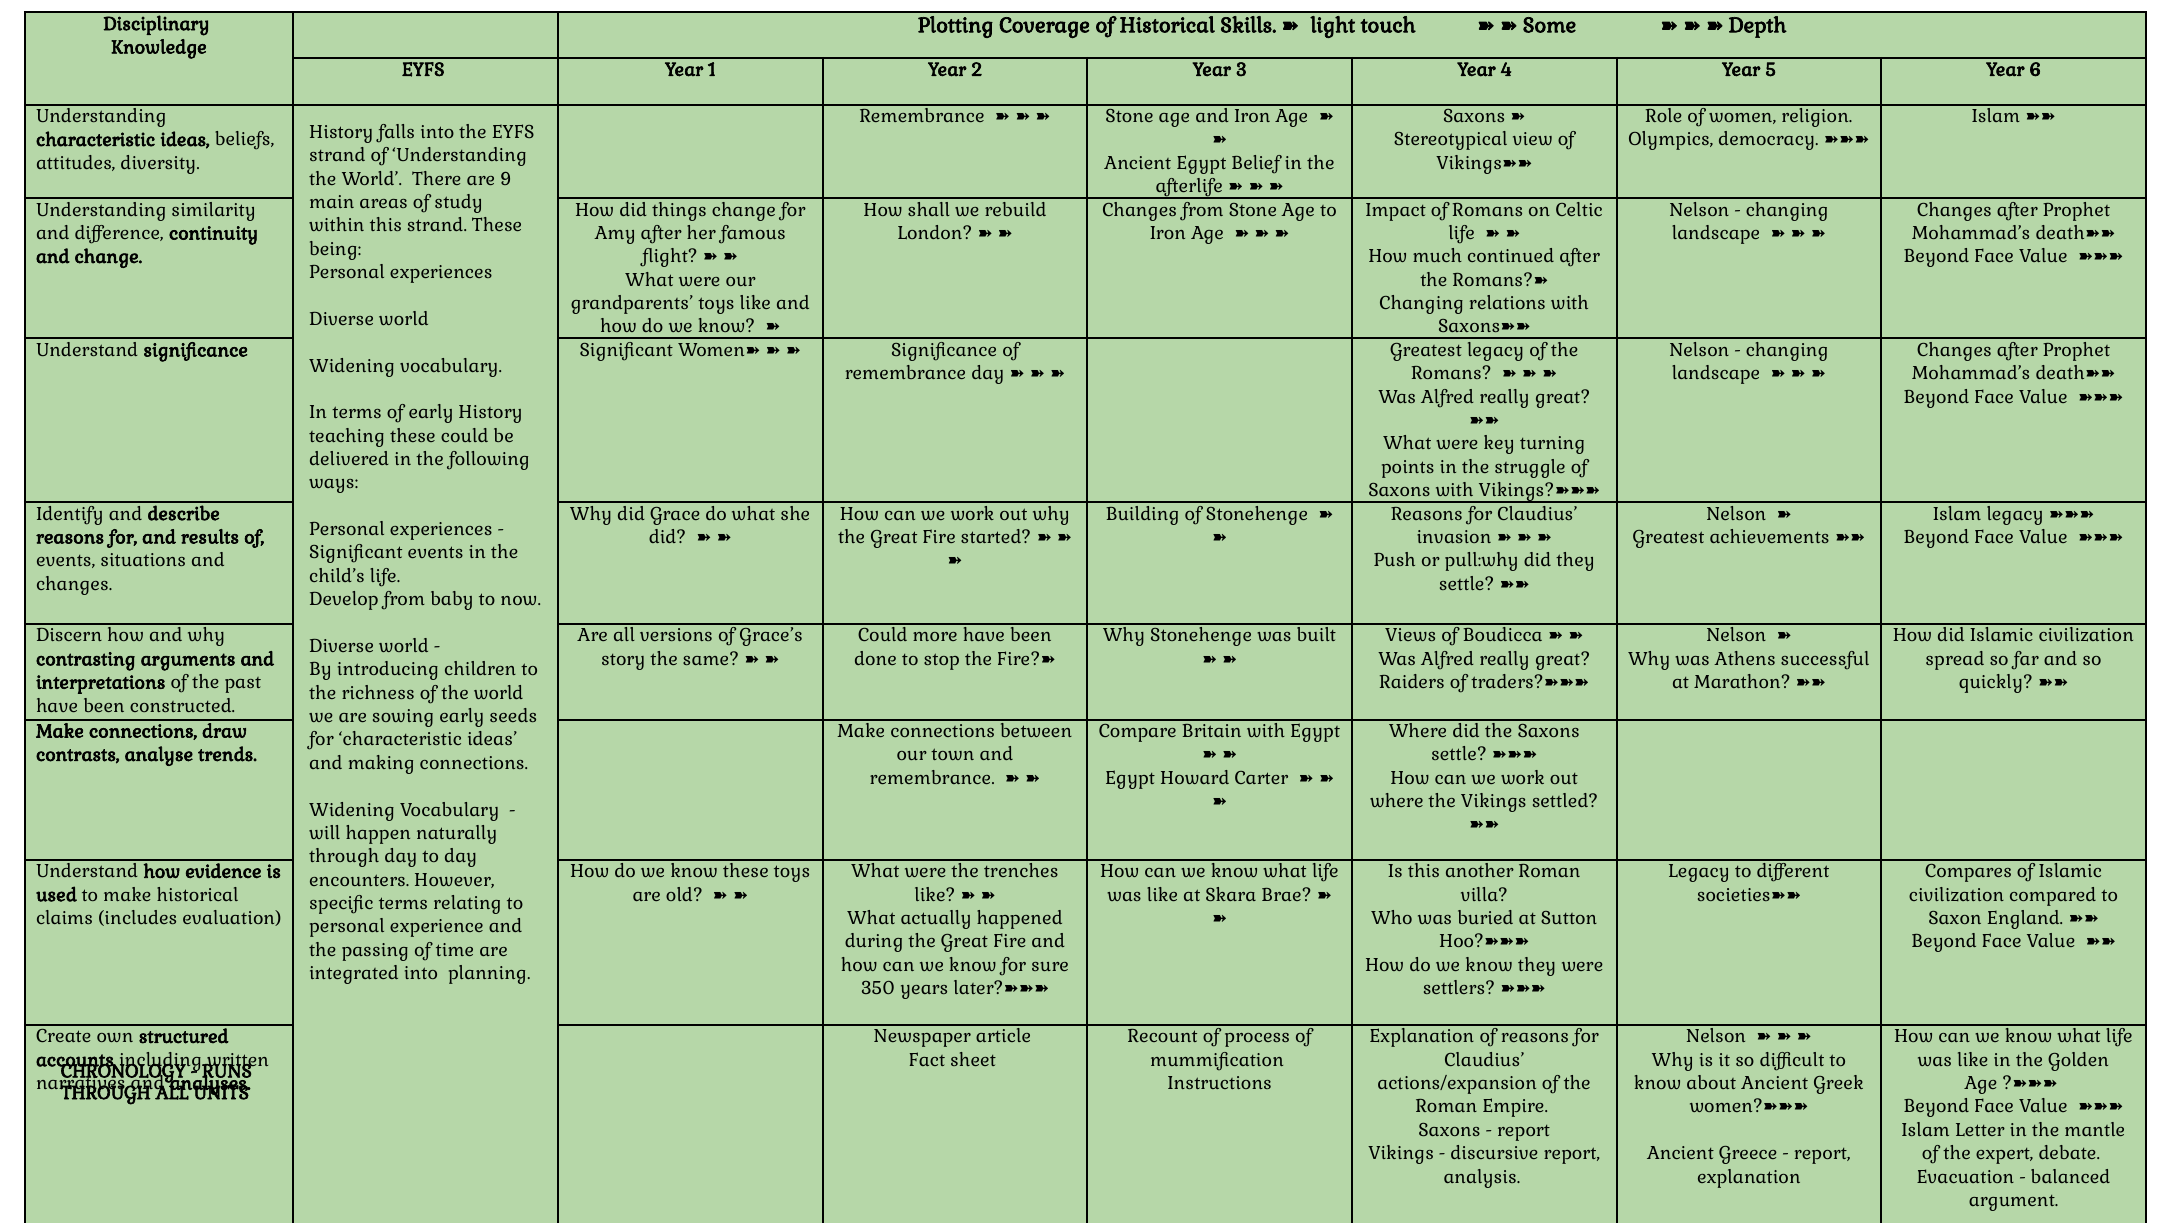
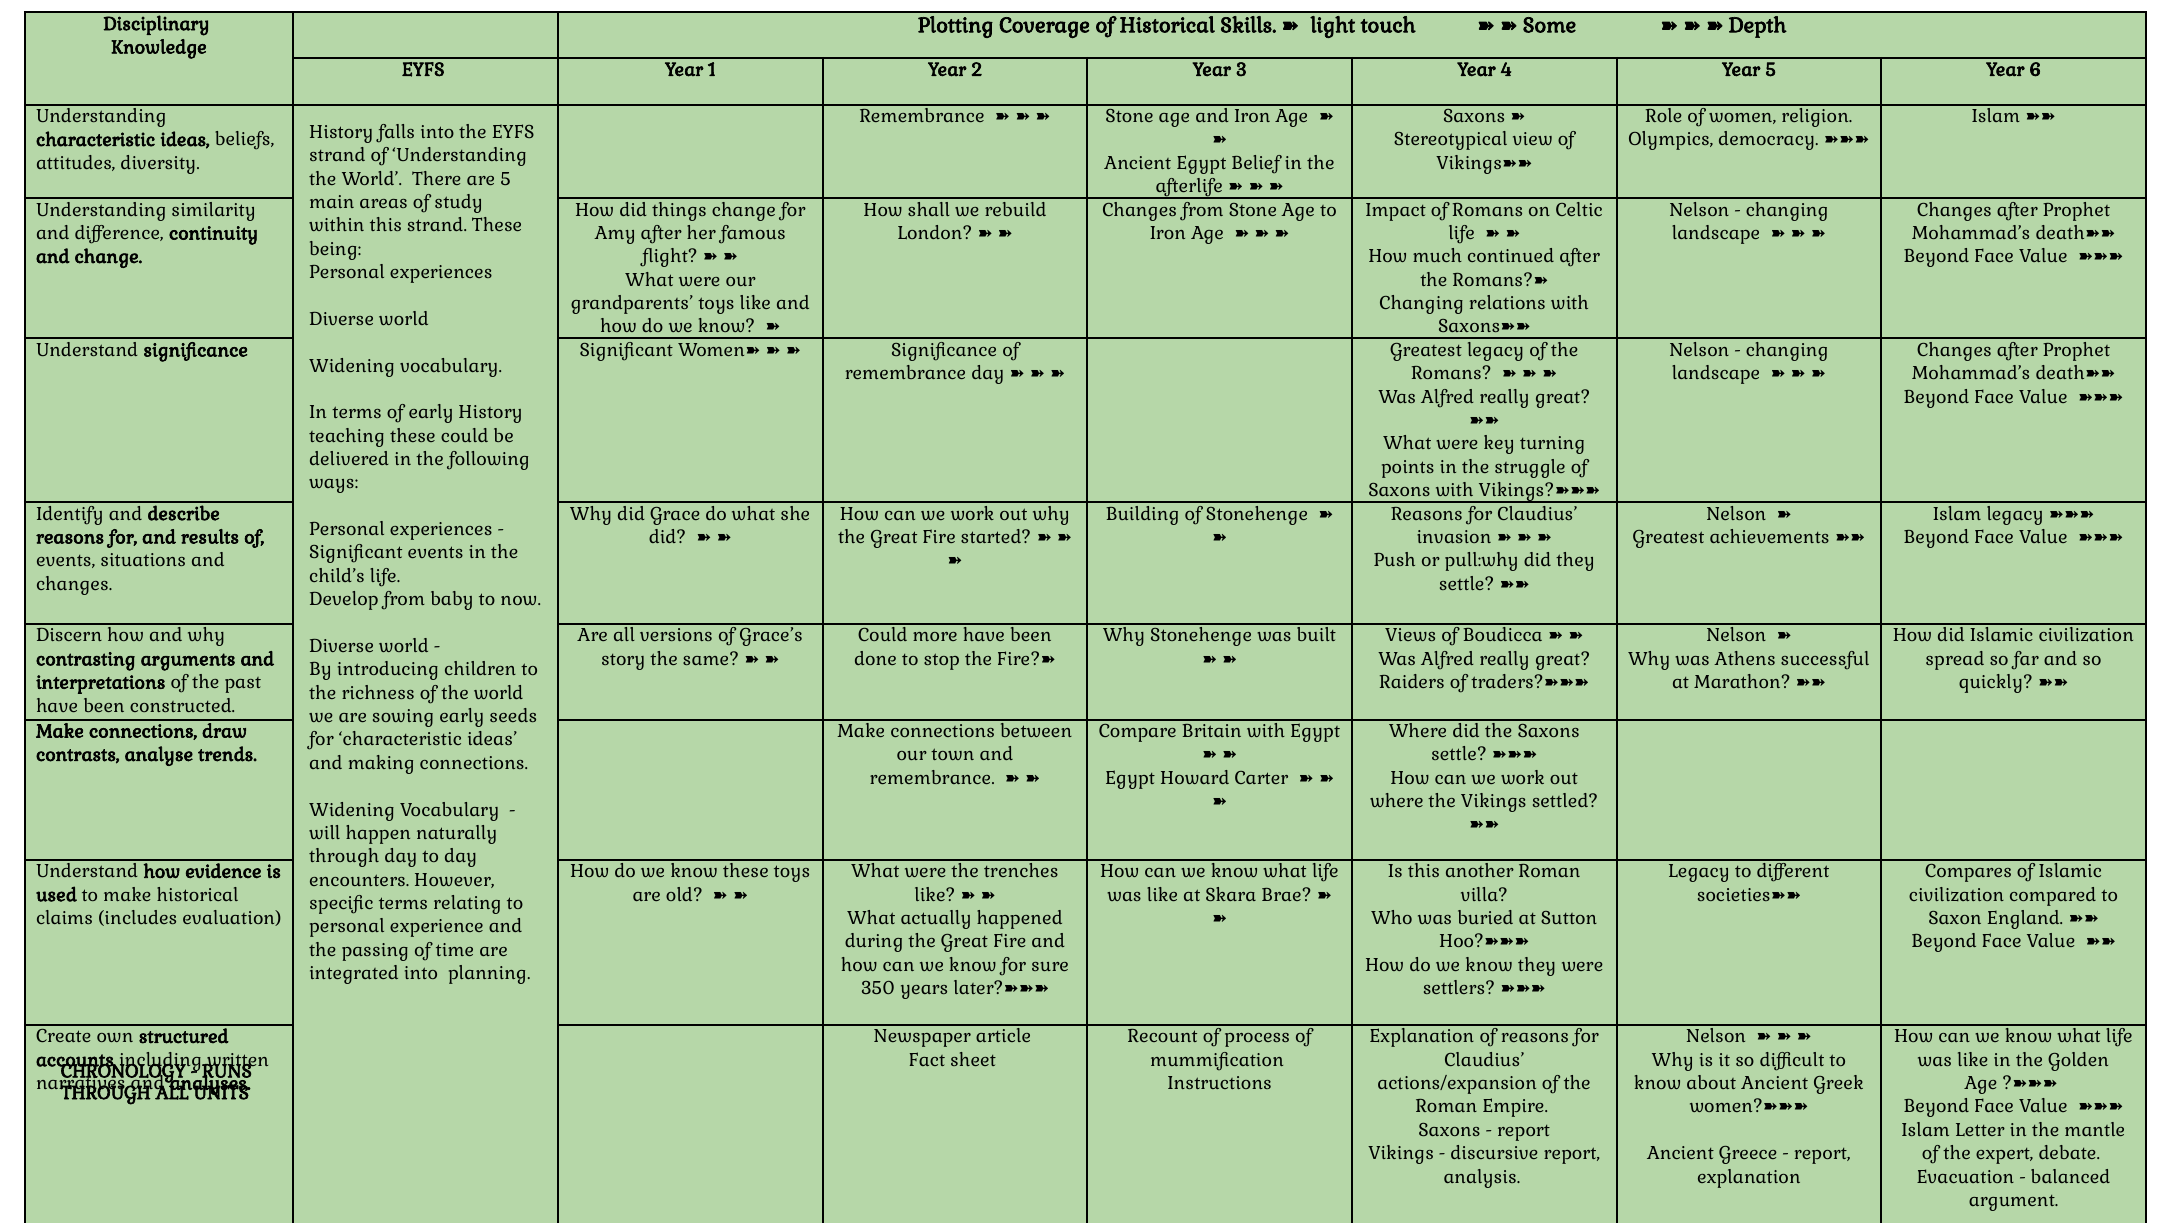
are 9: 9 -> 5 (506, 179)
